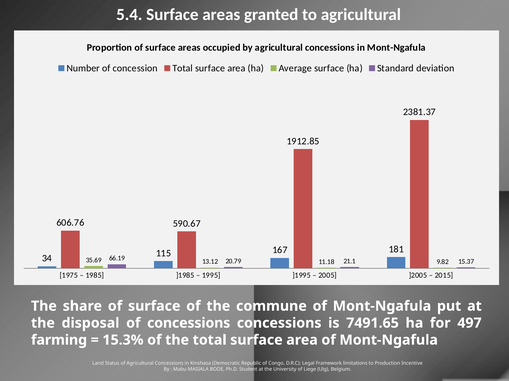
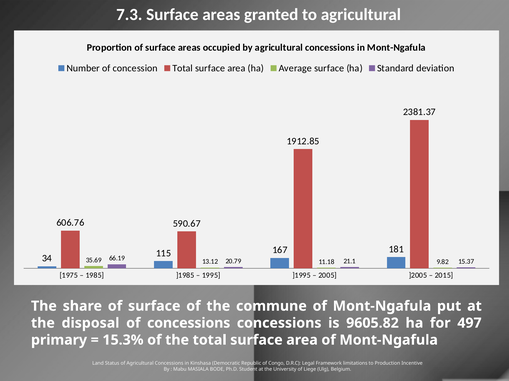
5.4: 5.4 -> 7.3 (129, 15)
7491.65: 7491.65 -> 9605.82 (372, 324)
farming: farming -> primary (59, 341)
